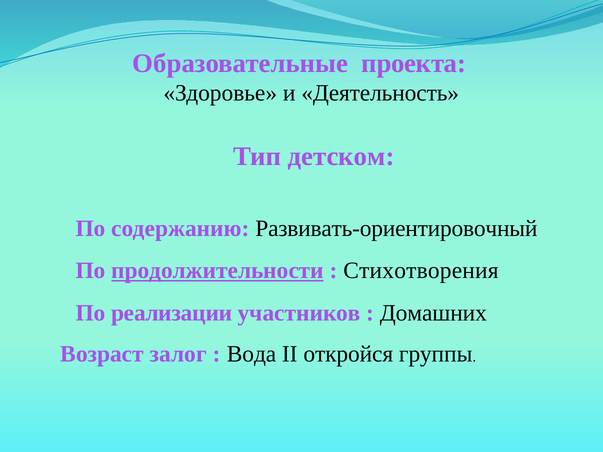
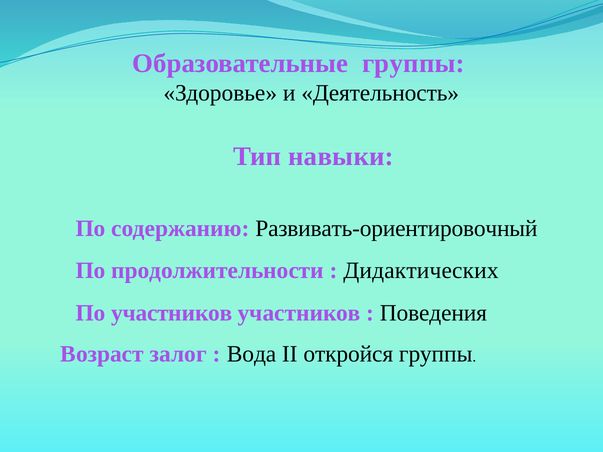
Образовательные проекта: проекта -> группы (413, 63)
детском: детском -> навыки (341, 156)
продолжительности underline: present -> none (218, 271)
Стихотворения: Стихотворения -> Дидактических (421, 271)
По реализации: реализации -> участников (172, 313)
Домашних: Домашних -> Поведения (433, 313)
